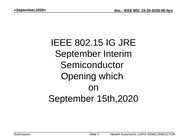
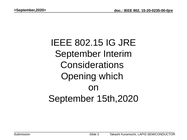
Semiconductor: Semiconductor -> Considerations (92, 65)
